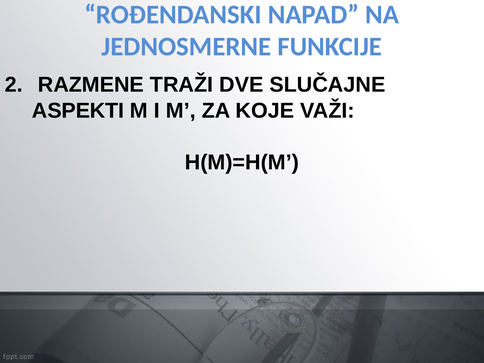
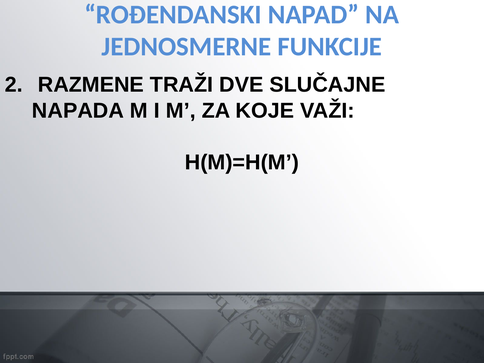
ASPEKTI: ASPEKTI -> NAPADA (78, 111)
